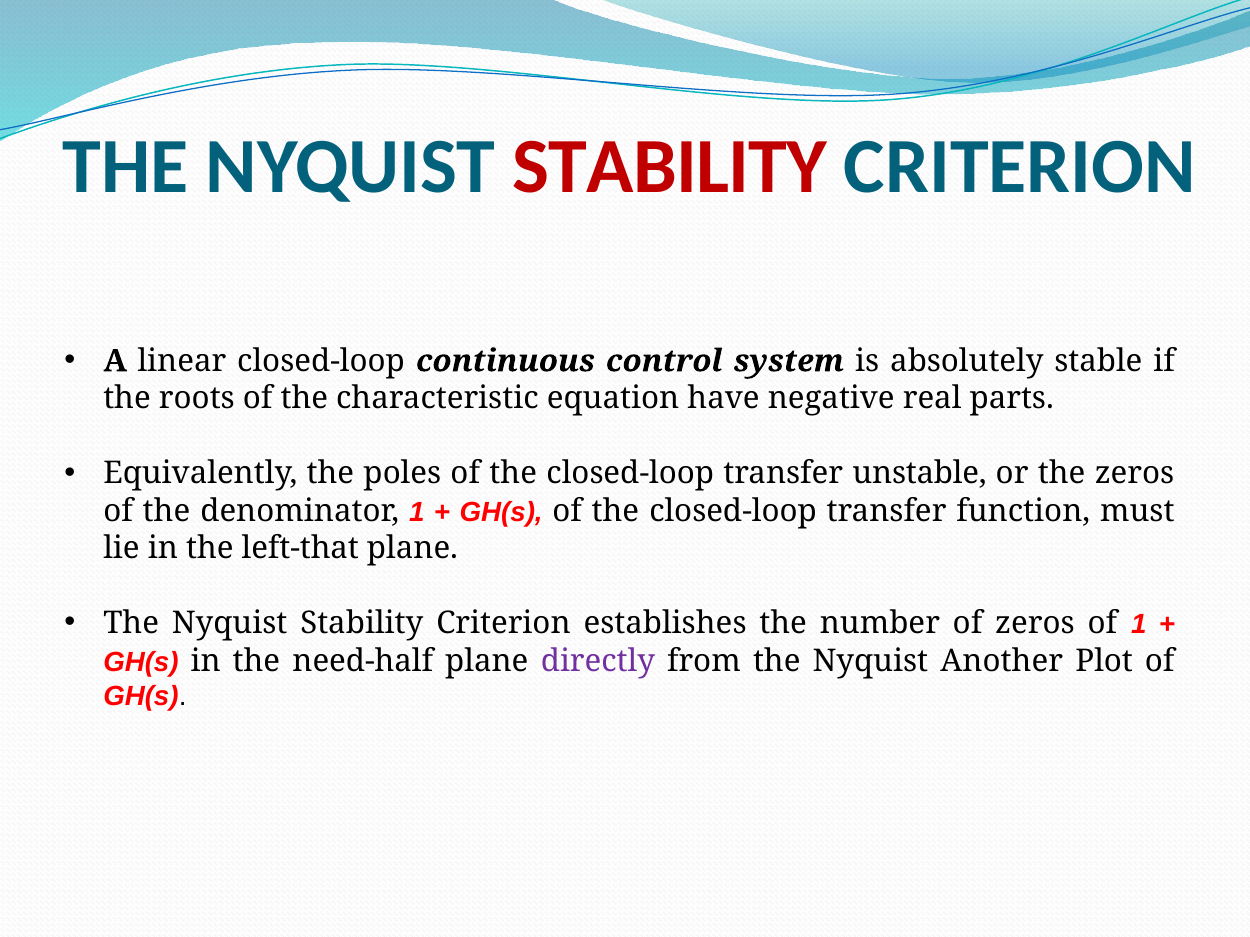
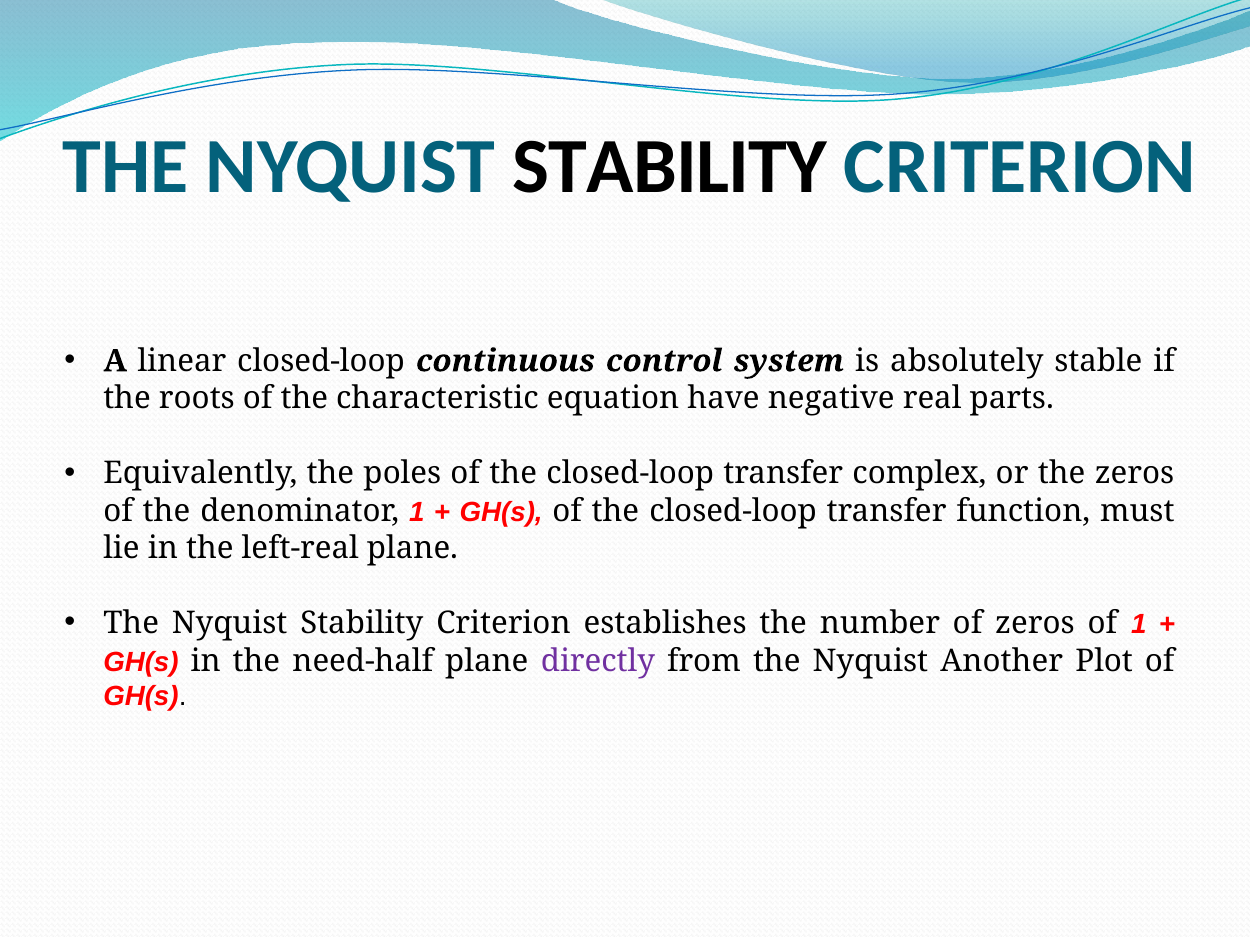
STABILITY colour: red -> black (670, 167)
unstable: unstable -> complex (919, 474)
left-that: left-that -> left-real (300, 549)
